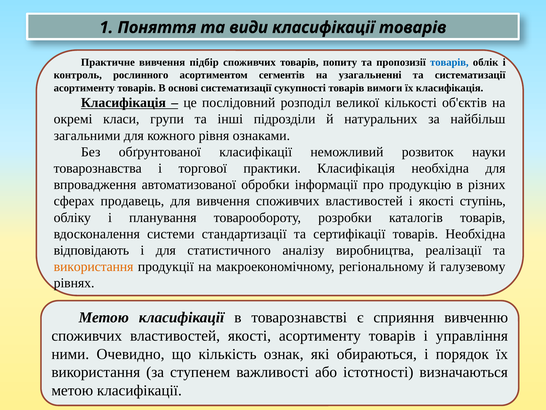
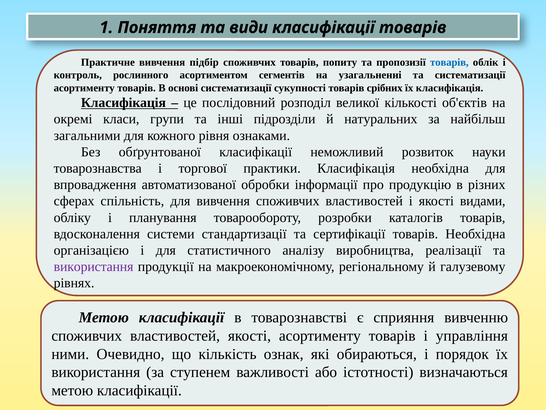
вимоги: вимоги -> срібних (385, 88)
продавець: продавець -> спільність (132, 201)
ступінь: ступінь -> видами (483, 201)
відповідають: відповідають -> організацією (91, 250)
використання colour: orange -> purple (94, 266)
